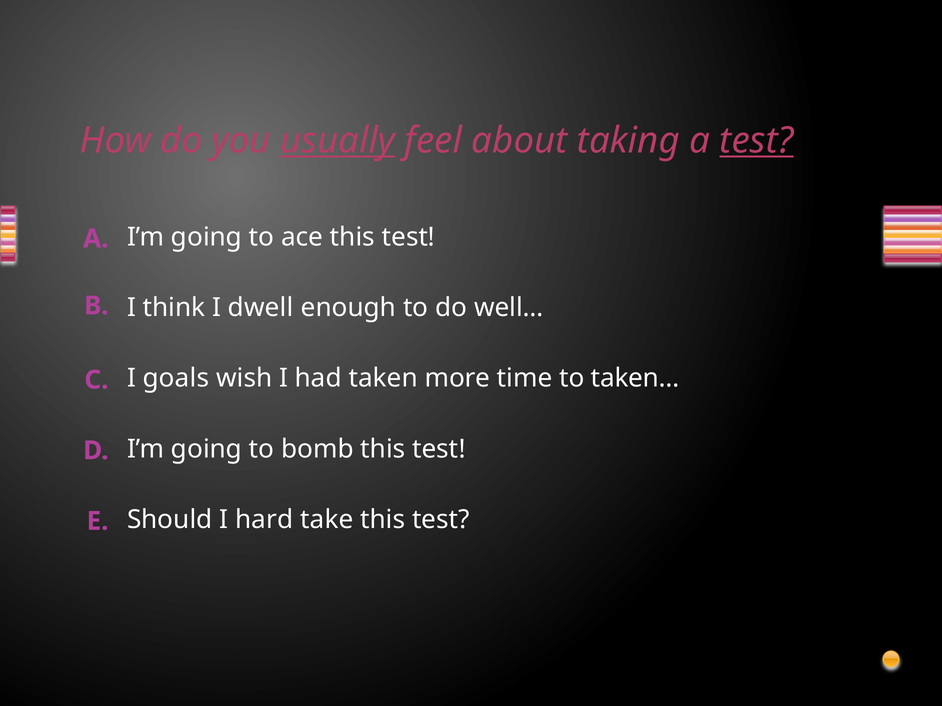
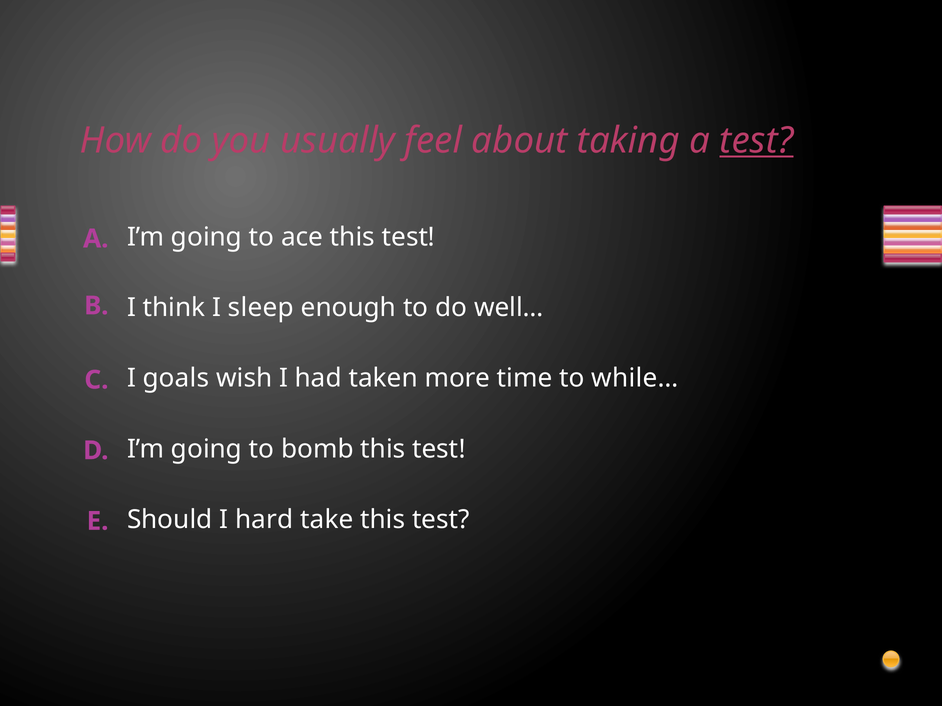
usually underline: present -> none (338, 141)
dwell: dwell -> sleep (261, 308)
taken…: taken… -> while… (635, 379)
